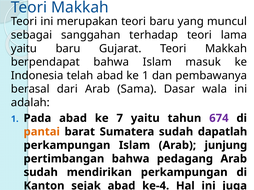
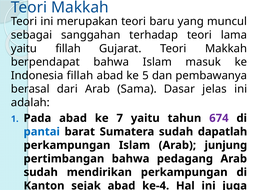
yaitu baru: baru -> fillah (68, 49)
Indonesia telah: telah -> fillah (80, 76)
ke 1: 1 -> 5 (145, 76)
wala: wala -> jelas (215, 89)
pantai colour: orange -> blue (42, 132)
